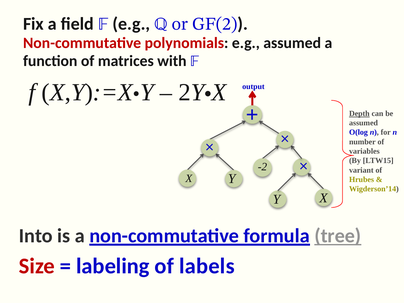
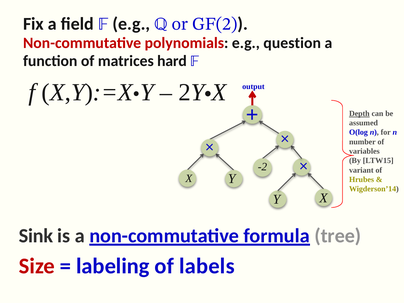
e.g assumed: assumed -> question (292, 43)
with: with -> hard (172, 61)
Into: Into -> Sink (36, 236)
tree underline: present -> none (338, 236)
